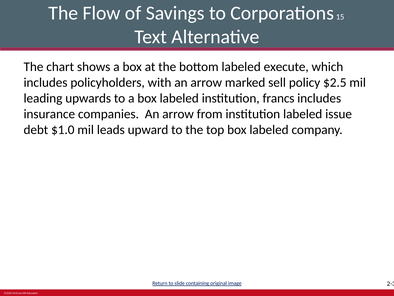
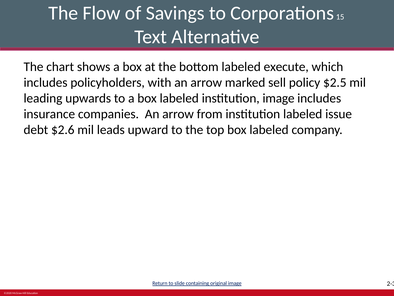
institution francs: francs -> image (279, 98)
$1.0: $1.0 -> $2.6 (63, 130)
